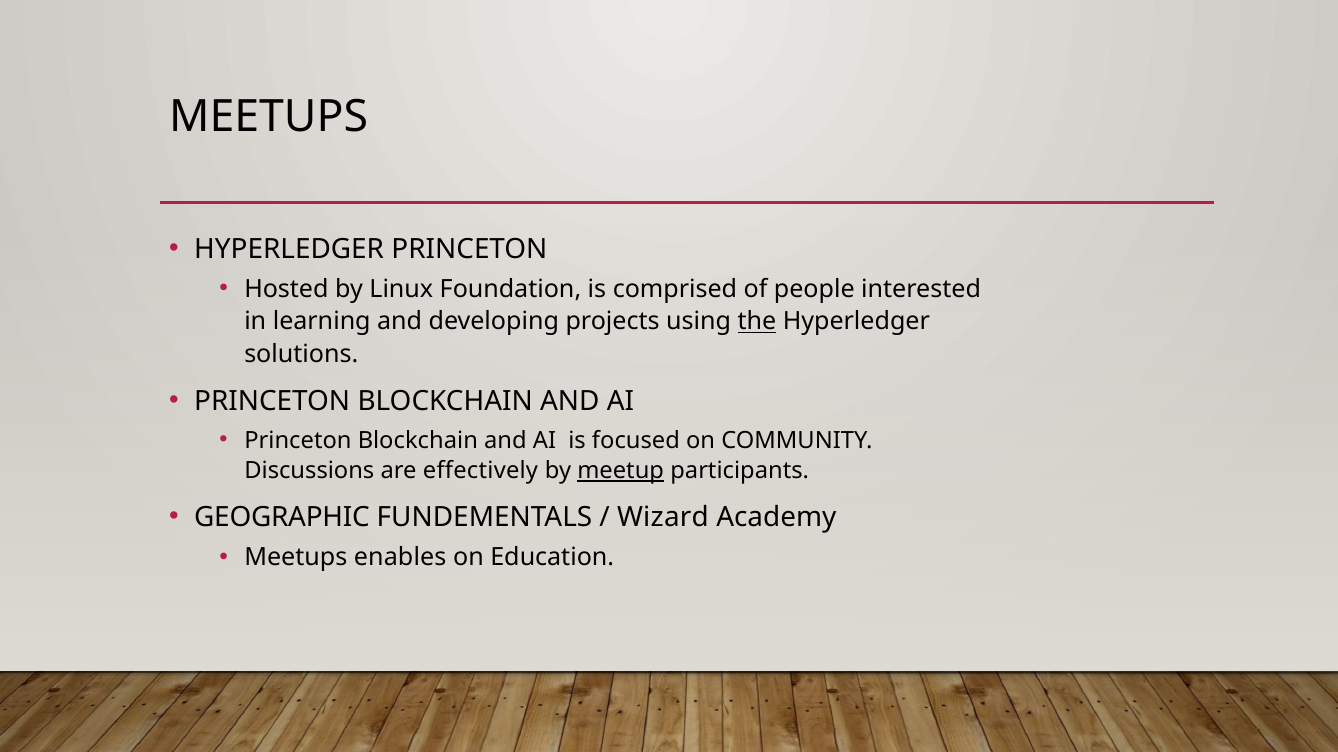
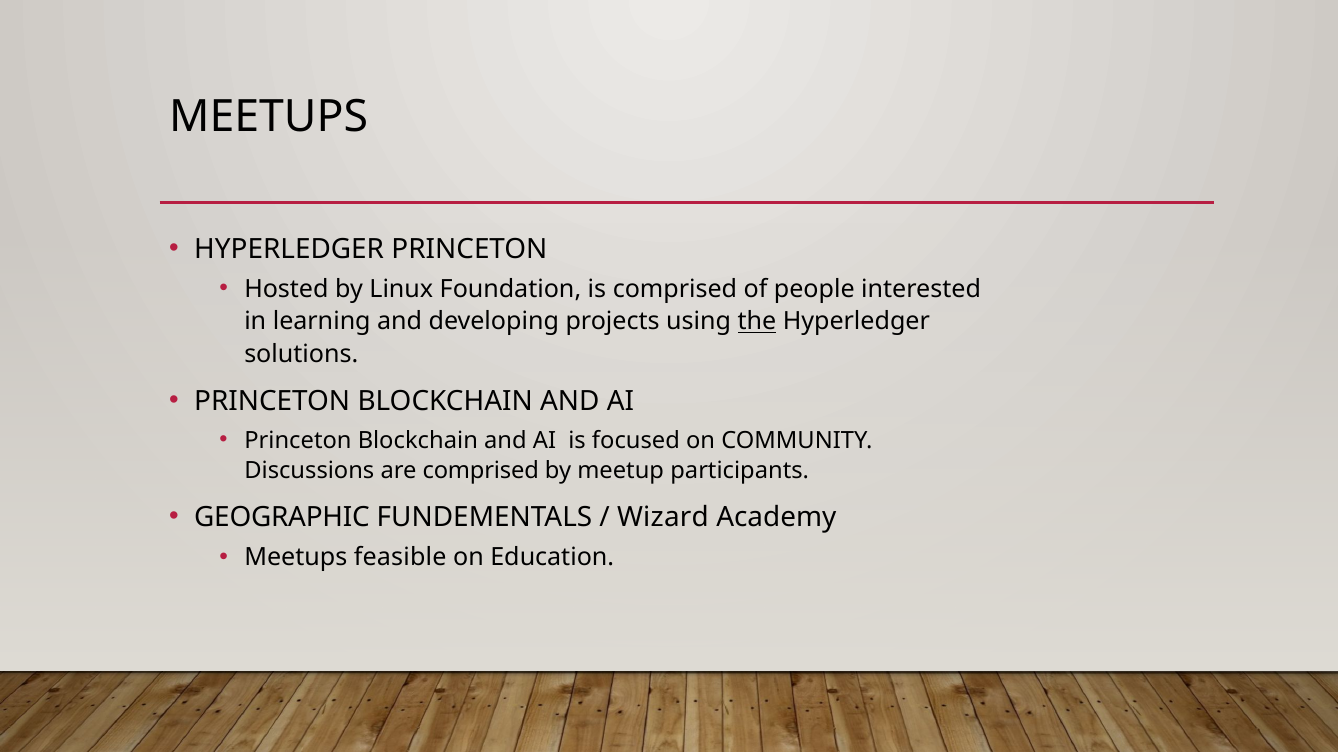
are effectively: effectively -> comprised (481, 471)
meetup underline: present -> none (621, 471)
enables: enables -> feasible (400, 558)
